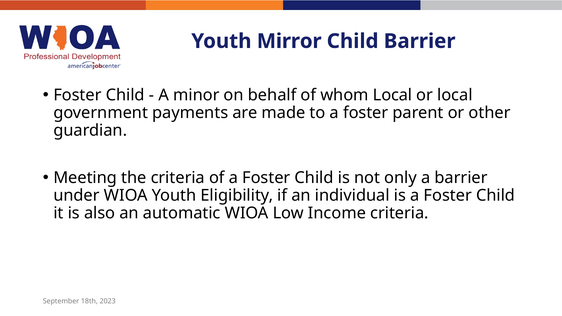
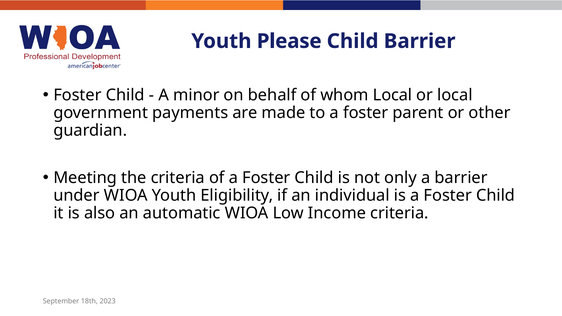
Mirror: Mirror -> Please (289, 41)
